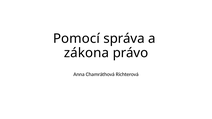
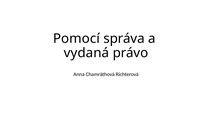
zákona: zákona -> vydaná (86, 53)
